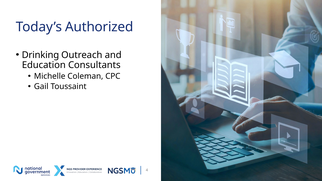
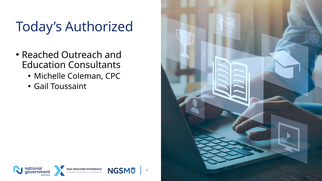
Drinking: Drinking -> Reached (40, 55)
